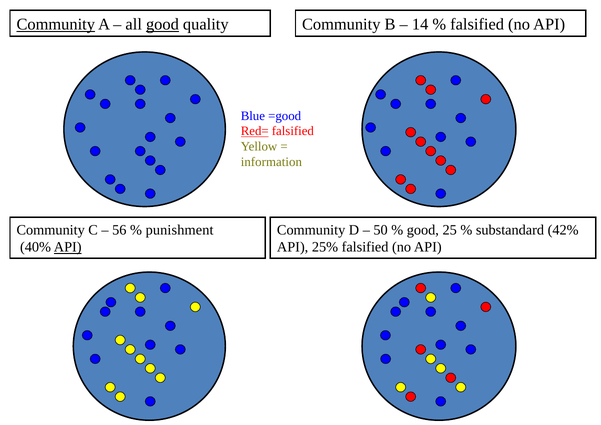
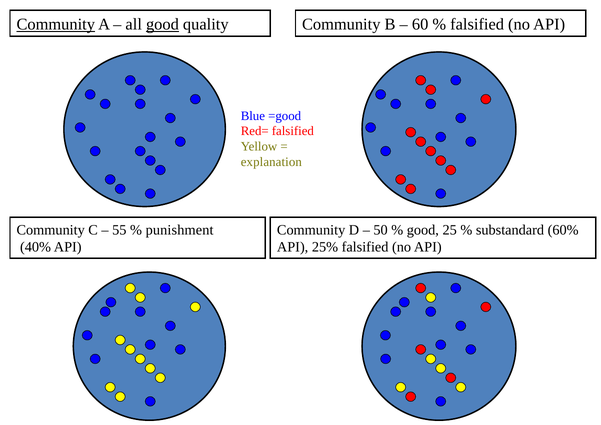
14: 14 -> 60 (420, 24)
Red= underline: present -> none (255, 131)
information: information -> explanation (271, 162)
56: 56 -> 55 (119, 230)
42%: 42% -> 60% (563, 230)
API underline: present -> none (68, 247)
